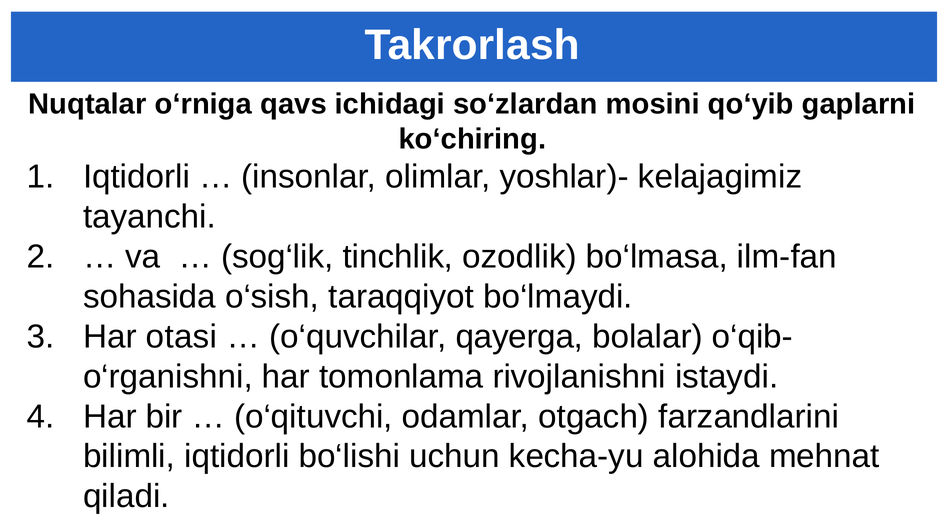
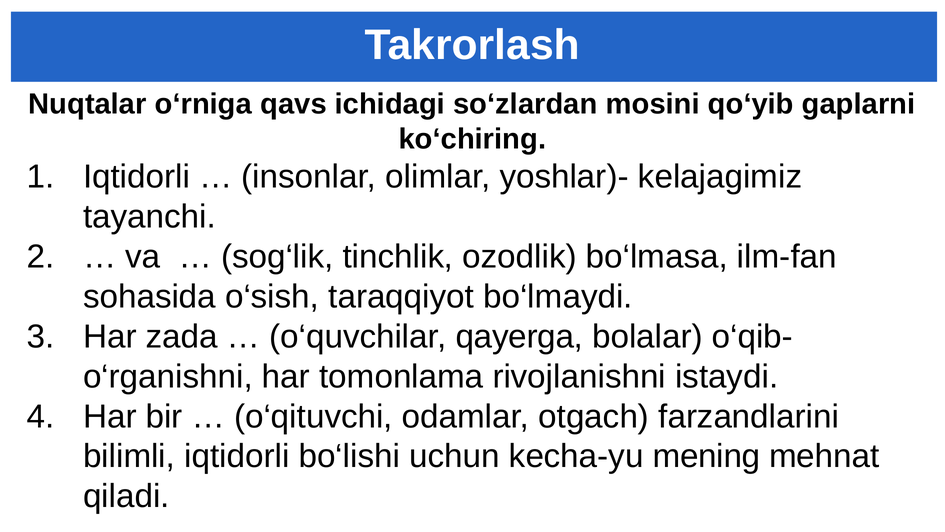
otasi: otasi -> zada (182, 336)
alohida: alohida -> mening (706, 456)
